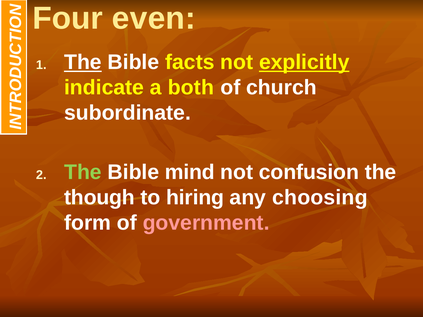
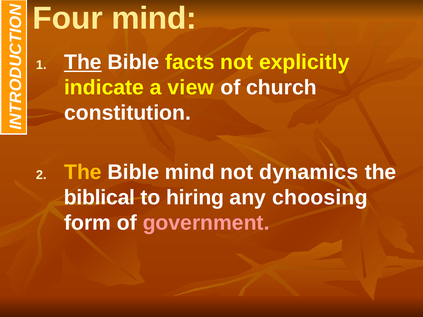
Four even: even -> mind (154, 18)
explicitly underline: present -> none (304, 62)
both: both -> view (191, 88)
subordinate: subordinate -> constitution (128, 113)
The colour: light green -> yellow (83, 172)
confusion: confusion -> dynamics (309, 172)
though: though -> biblical (99, 198)
